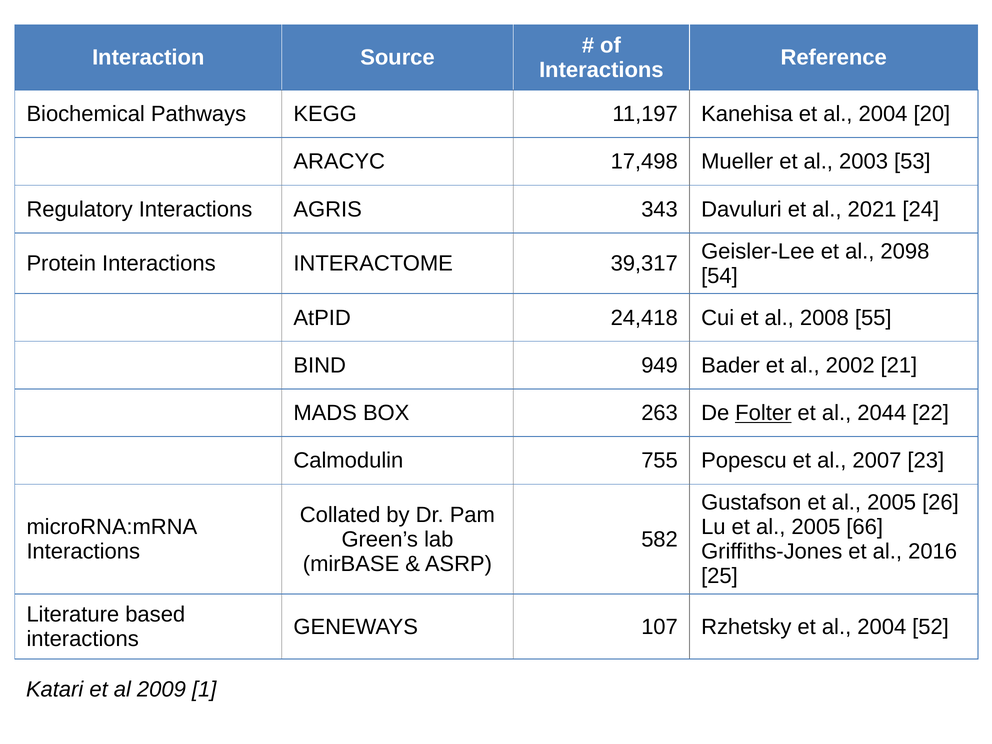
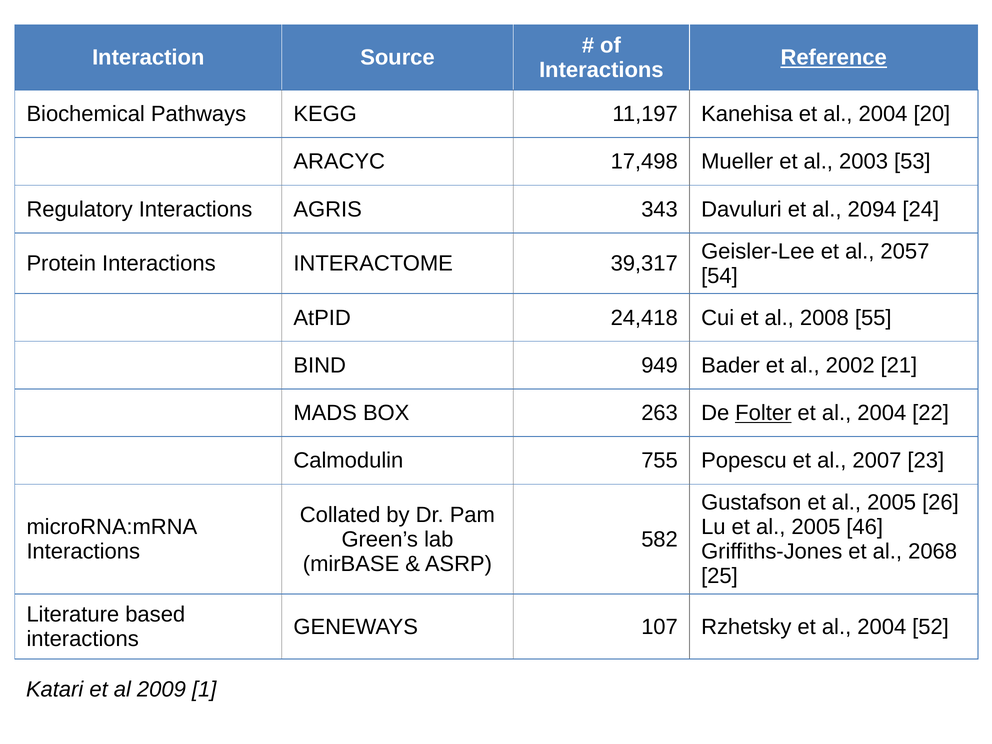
Reference underline: none -> present (834, 58)
2021: 2021 -> 2094 (872, 209)
2098: 2098 -> 2057 (905, 251)
2044: 2044 -> 2004 (882, 413)
66: 66 -> 46 (865, 527)
2016: 2016 -> 2068 (933, 552)
